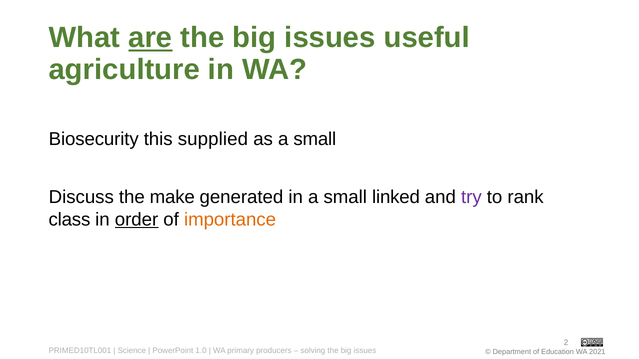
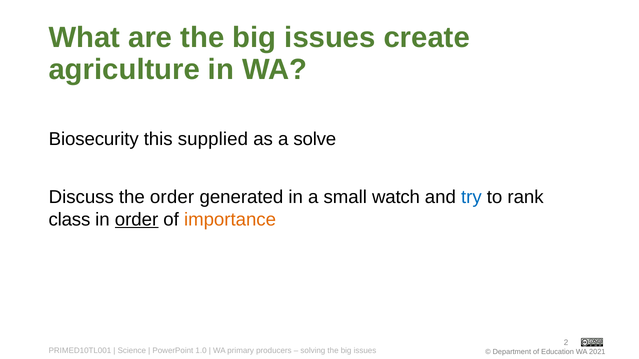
are underline: present -> none (150, 38)
useful: useful -> create (427, 38)
as a small: small -> solve (315, 140)
the make: make -> order (172, 197)
linked: linked -> watch (396, 197)
try colour: purple -> blue (471, 197)
